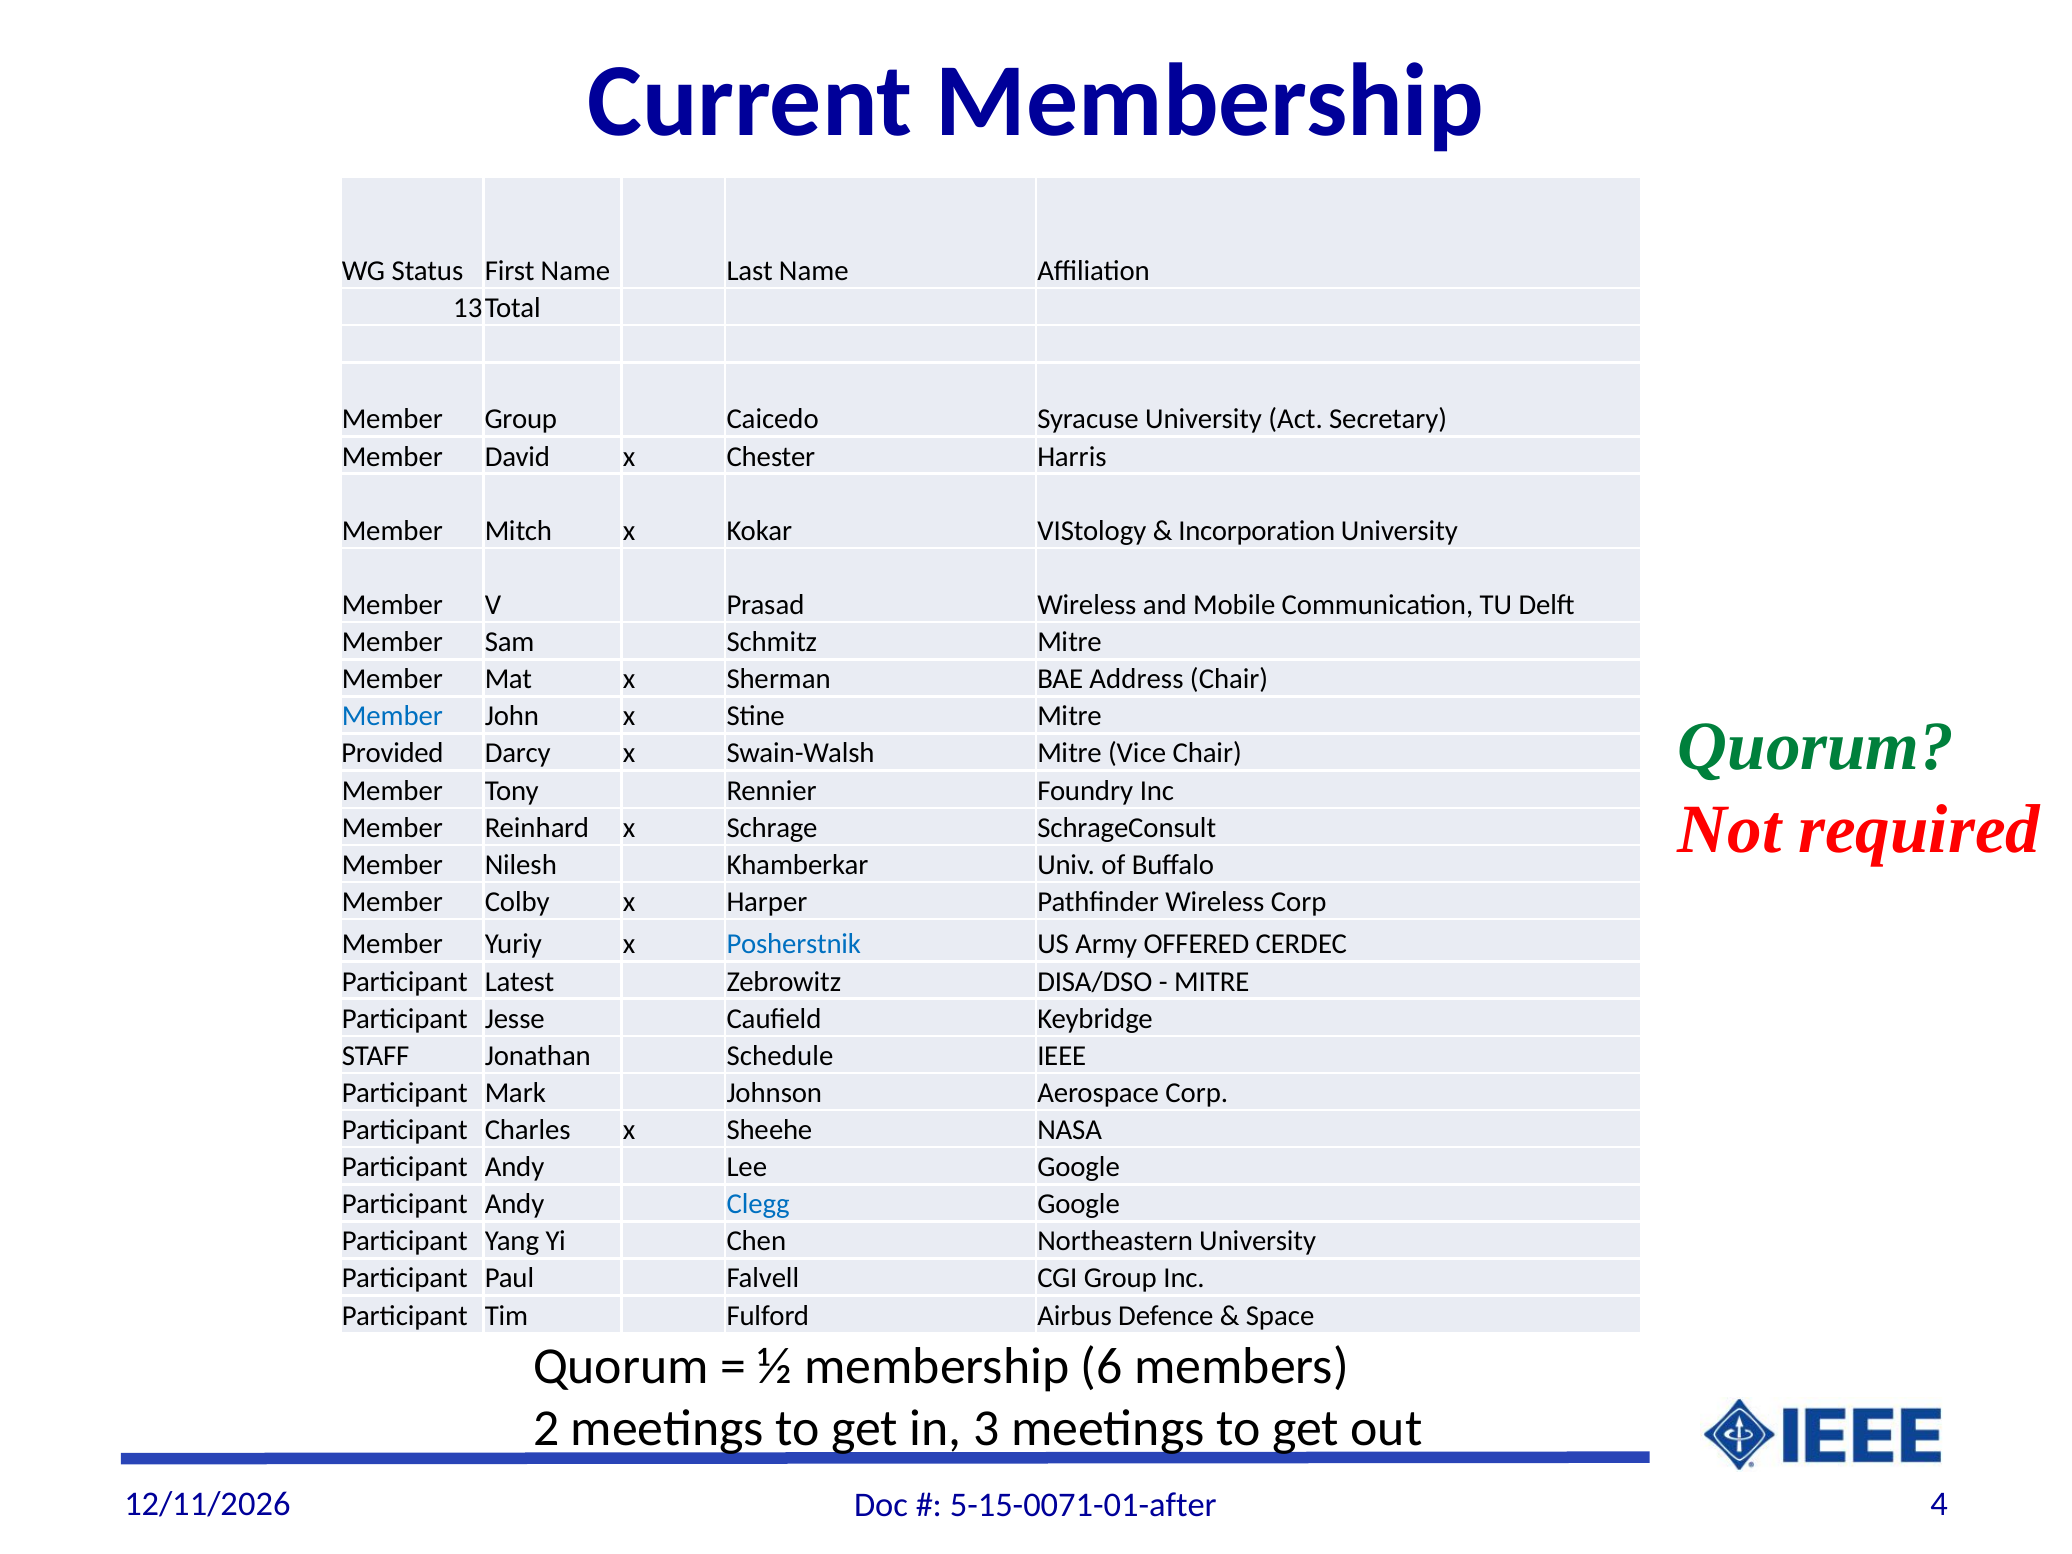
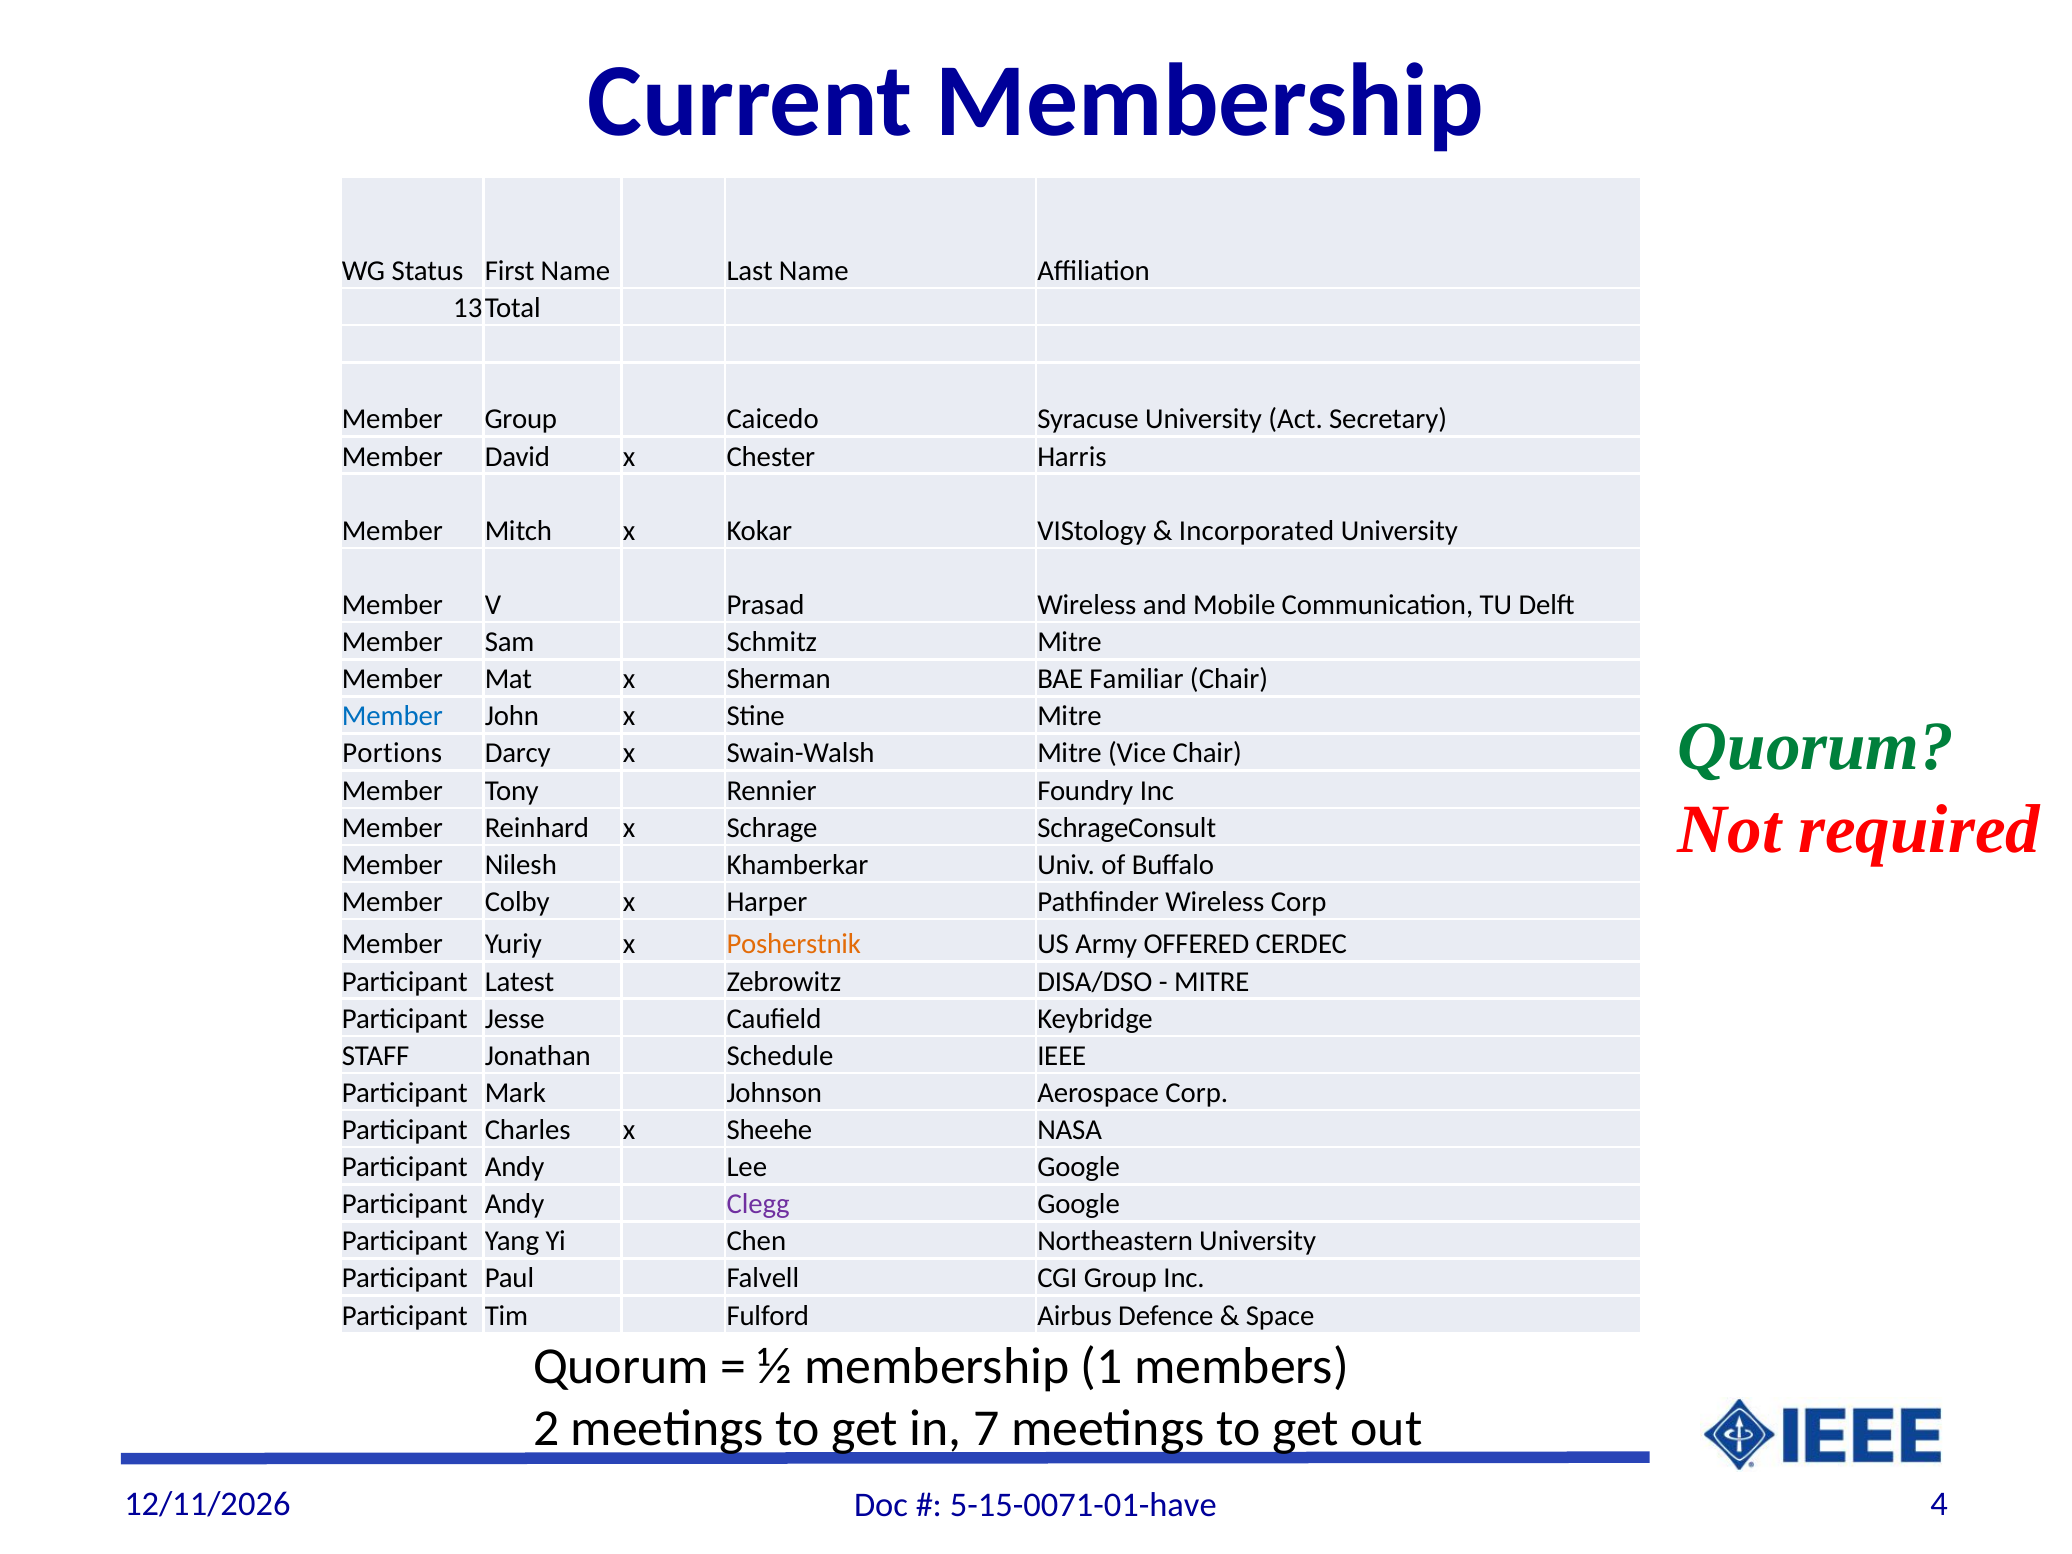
Incorporation: Incorporation -> Incorporated (1257, 531)
Address: Address -> Familiar (1136, 679)
Provided: Provided -> Portions (392, 753)
Posherstnik colour: blue -> orange (794, 944)
Clegg colour: blue -> purple (758, 1204)
6: 6 -> 1 (1102, 1366)
3: 3 -> 7 (987, 1429)
5-15-0071-01-after: 5-15-0071-01-after -> 5-15-0071-01-have (1083, 1505)
